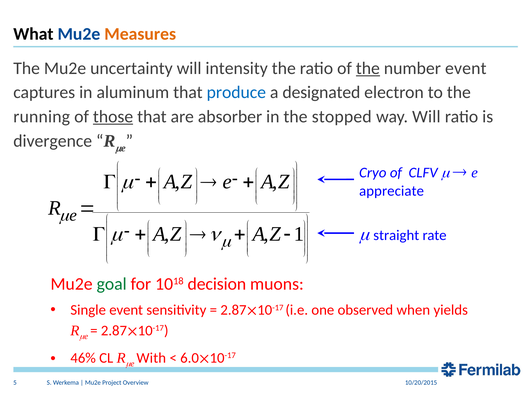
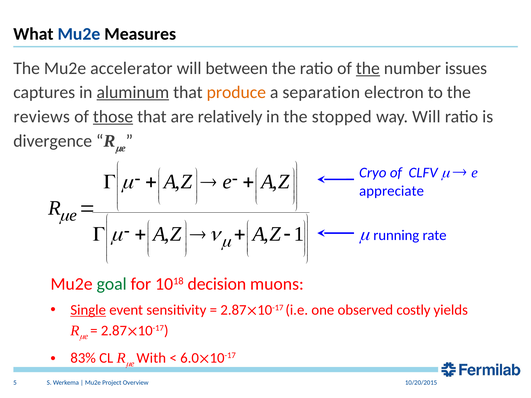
Measures colour: orange -> black (140, 34)
uncertainty: uncertainty -> accelerator (131, 68)
intensity: intensity -> between (237, 68)
number event: event -> issues (466, 68)
aluminum underline: none -> present (133, 92)
produce colour: blue -> orange (236, 92)
designated: designated -> separation (321, 92)
running: running -> reviews (42, 117)
absorber: absorber -> relatively (230, 117)
straight: straight -> running (396, 235)
Single underline: none -> present (88, 310)
when: when -> costly (413, 310)
46%: 46% -> 83% (83, 358)
